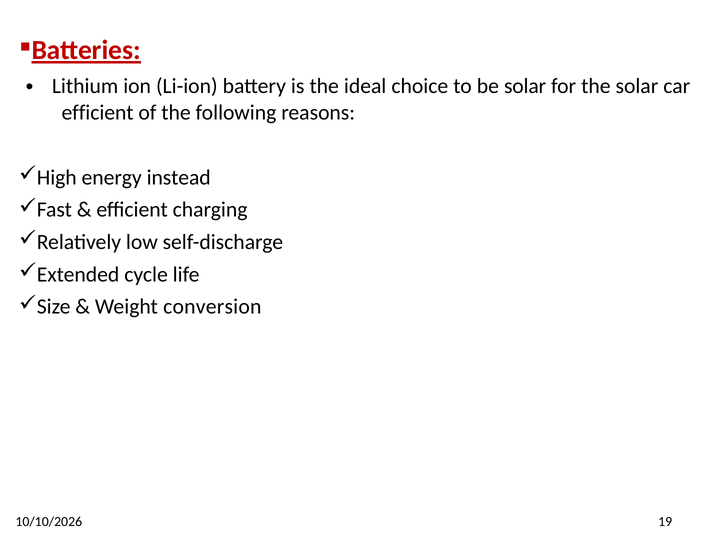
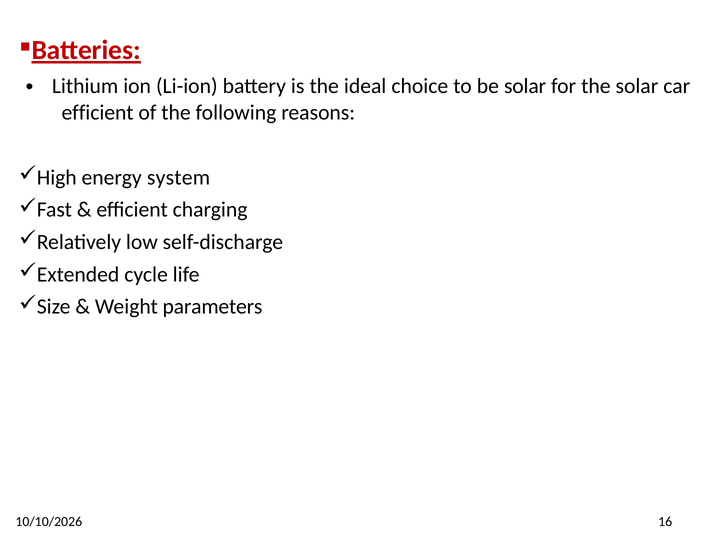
instead: instead -> system (179, 177)
conversion: conversion -> parameters (213, 307)
19: 19 -> 16 (665, 521)
